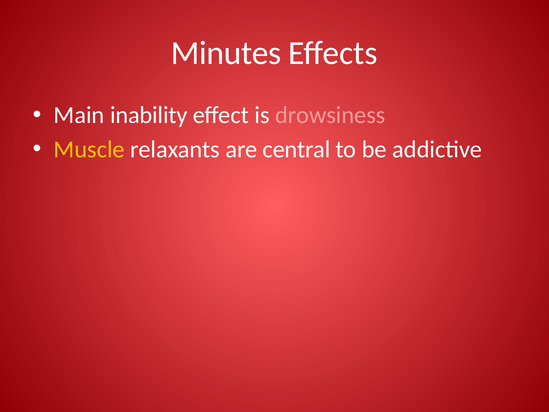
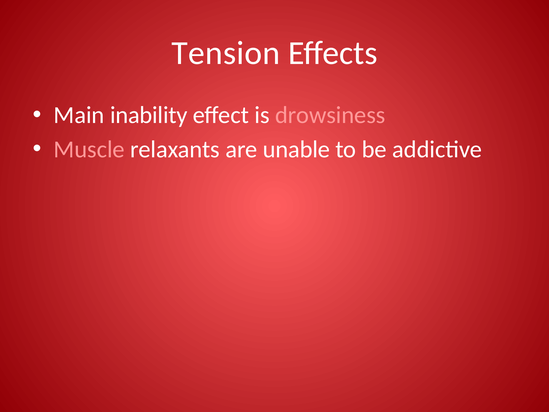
Minutes: Minutes -> Tension (226, 53)
Muscle colour: yellow -> pink (89, 149)
central: central -> unable (296, 149)
